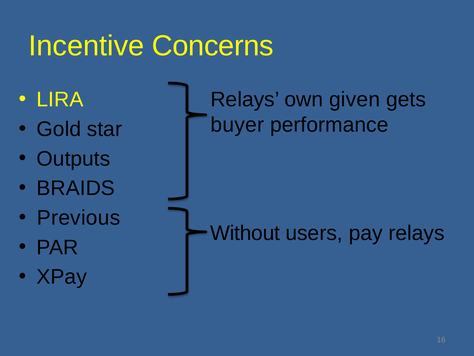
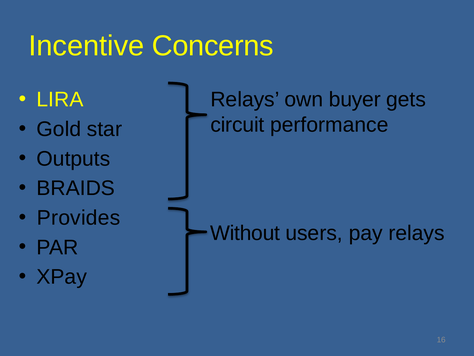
given: given -> buyer (355, 99)
buyer: buyer -> circuit (237, 125)
Previous: Previous -> Provides (79, 218)
